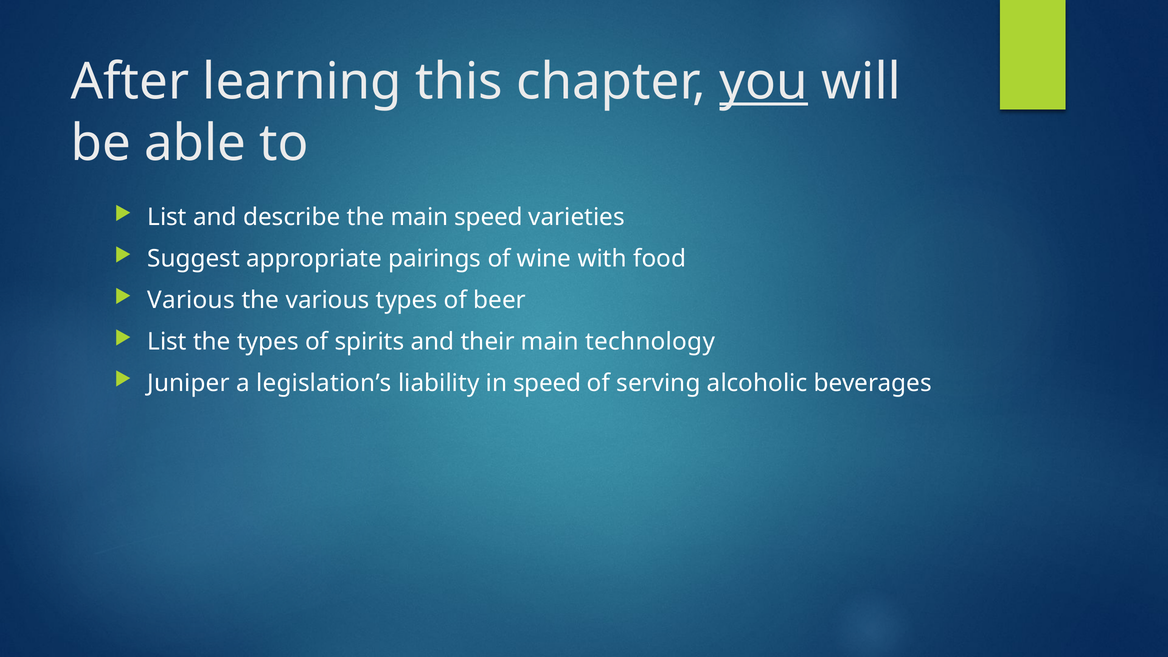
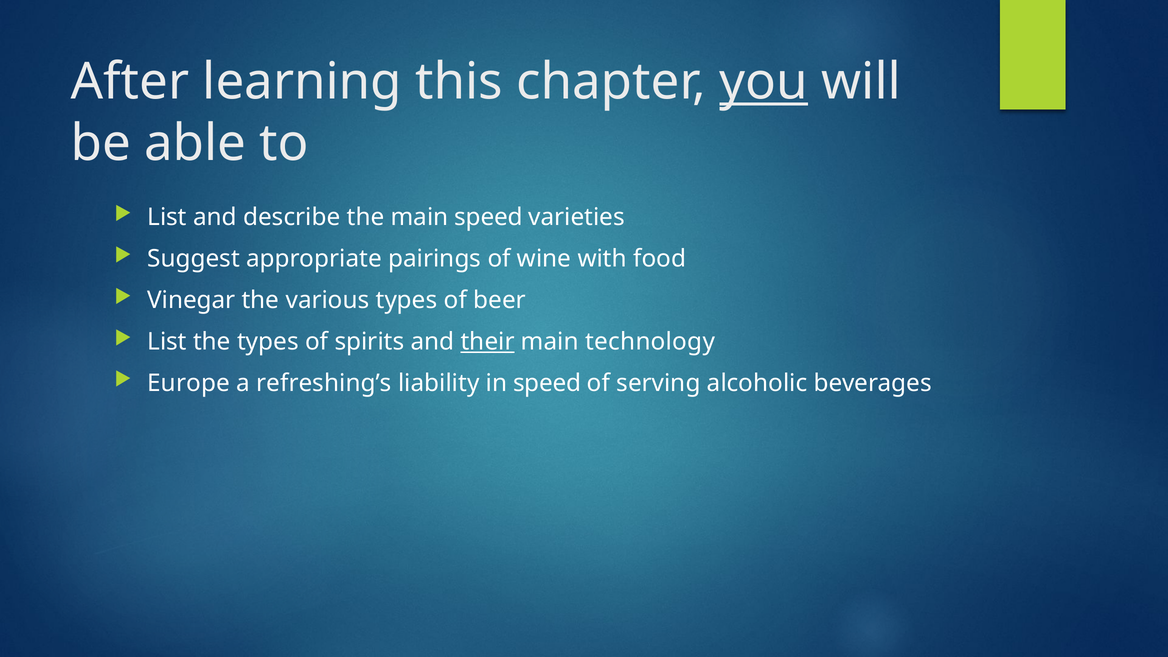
Various: Various -> Vinegar (191, 300)
their underline: none -> present (488, 342)
Juniper: Juniper -> Europe (189, 383)
legislation’s: legislation’s -> refreshing’s (324, 383)
